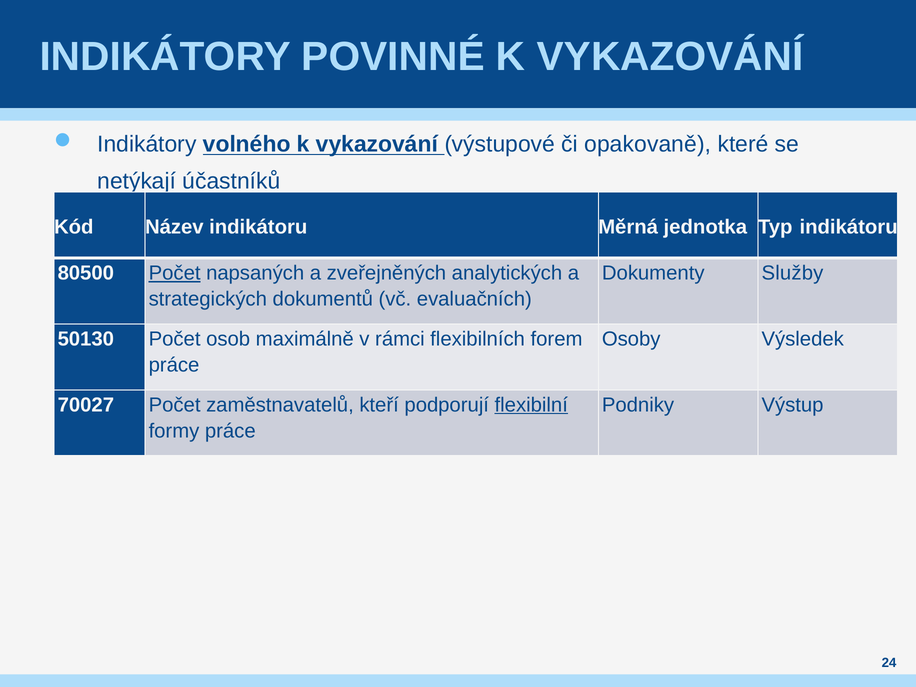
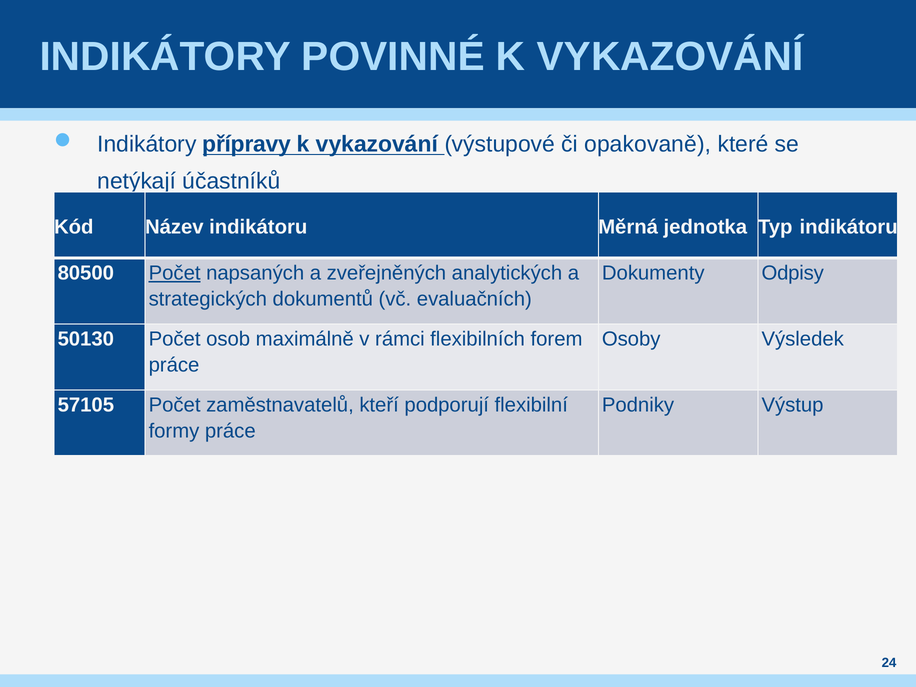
volného: volného -> přípravy (247, 144)
Služby: Služby -> Odpisy (793, 273)
70027: 70027 -> 57105 (86, 405)
flexibilní underline: present -> none (531, 405)
